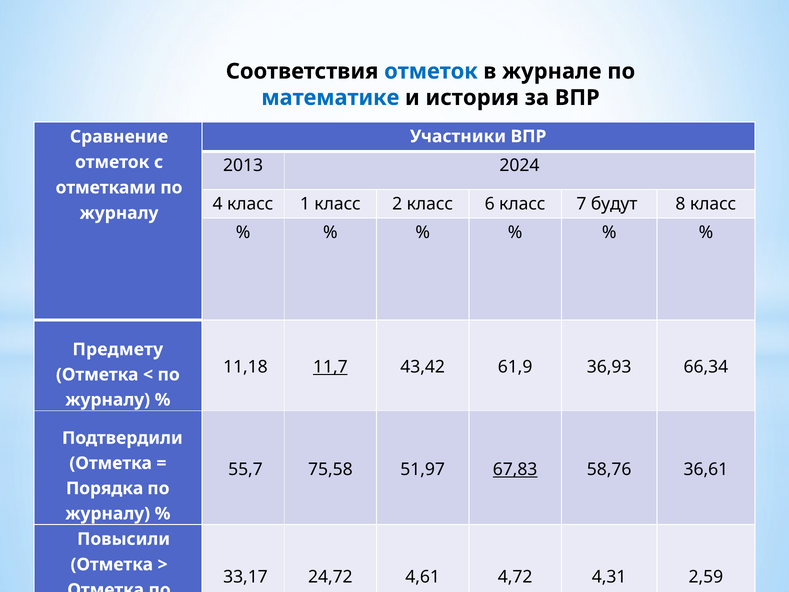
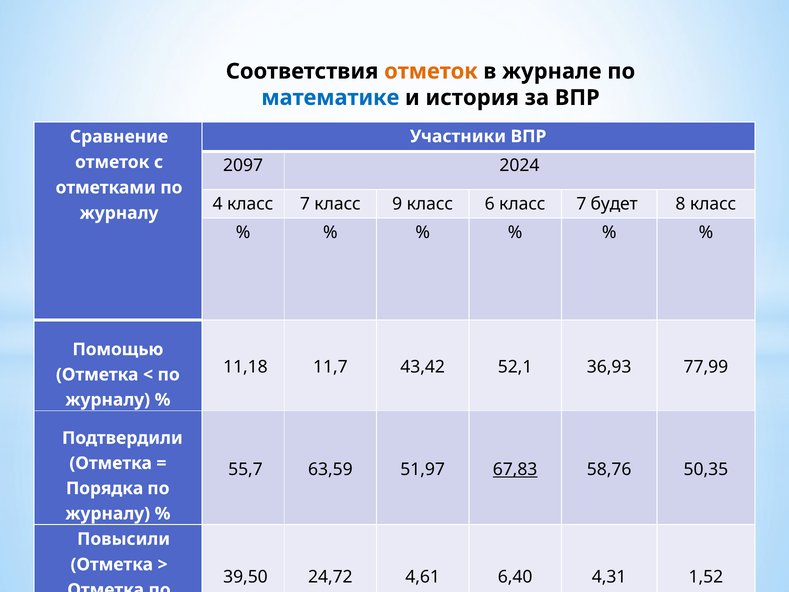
отметок colour: blue -> orange (431, 71)
2013: 2013 -> 2097 (243, 166)
4 класс 1: 1 -> 7 (305, 204)
2: 2 -> 9 (397, 204)
будут: будут -> будет (614, 204)
Предмету: Предмету -> Помощью (118, 349)
11,7 underline: present -> none (330, 367)
61,9: 61,9 -> 52,1 (515, 367)
66,34: 66,34 -> 77,99 (706, 367)
75,58: 75,58 -> 63,59 (330, 469)
36,61: 36,61 -> 50,35 (706, 469)
33,17: 33,17 -> 39,50 (245, 577)
4,72: 4,72 -> 6,40 (515, 577)
2,59: 2,59 -> 1,52 (706, 577)
